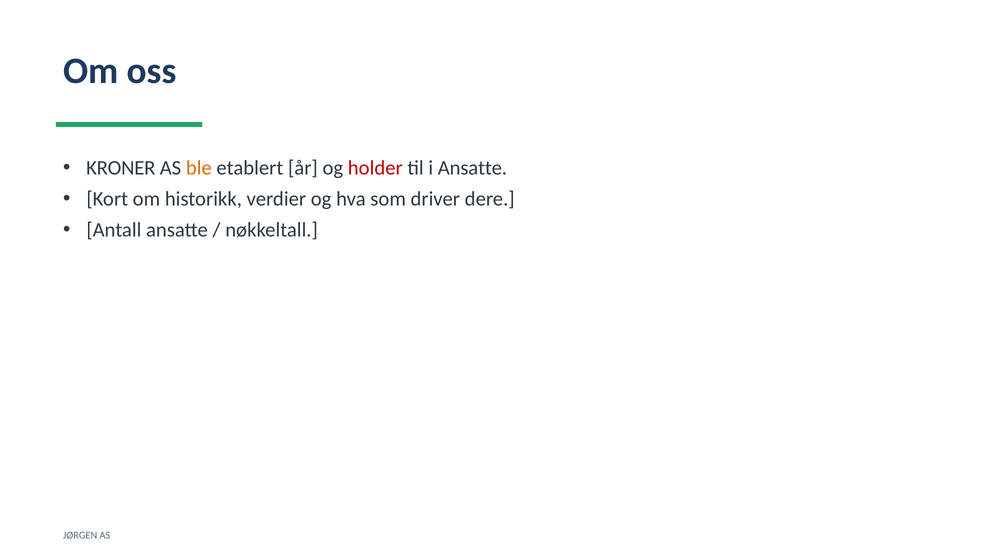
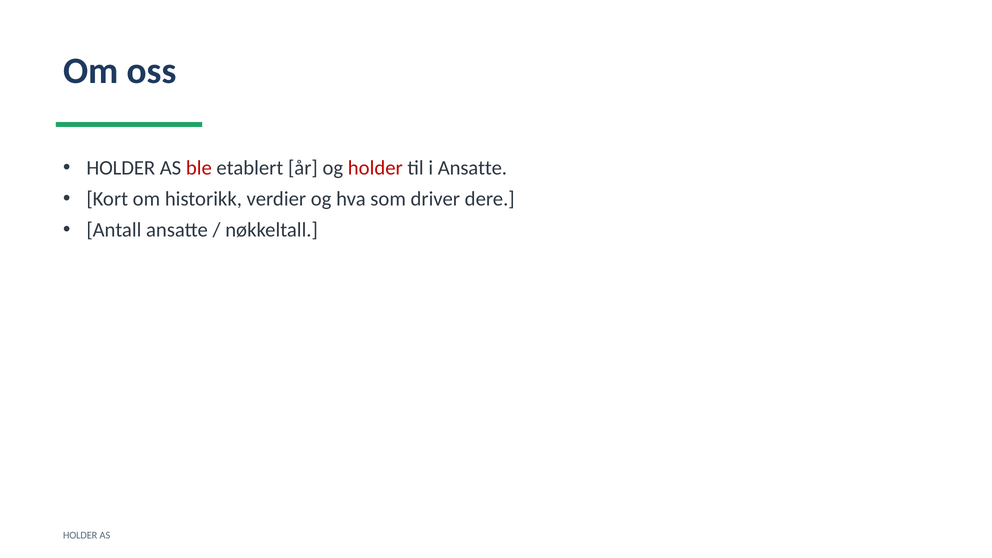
KRONER: KRONER -> HOLDER (121, 168)
ble colour: orange -> red (199, 168)
JØRGEN: JØRGEN -> HOLDER (80, 535)
